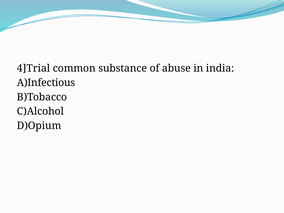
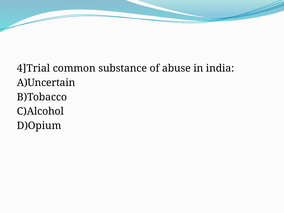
A)Infectious: A)Infectious -> A)Uncertain (46, 83)
